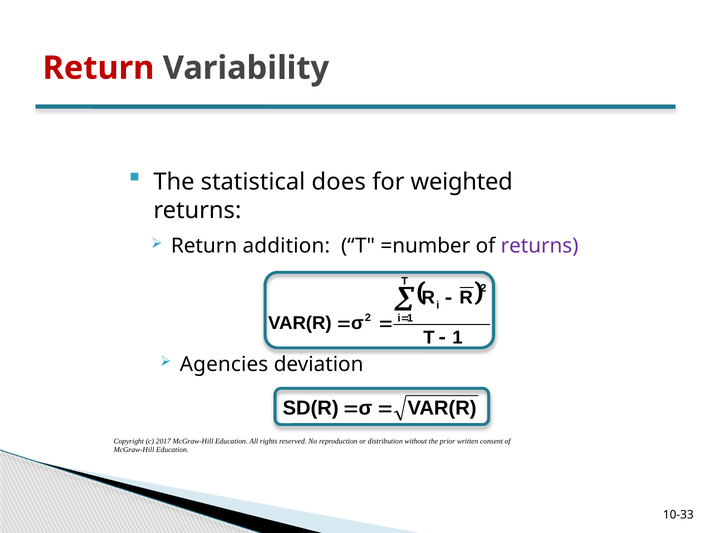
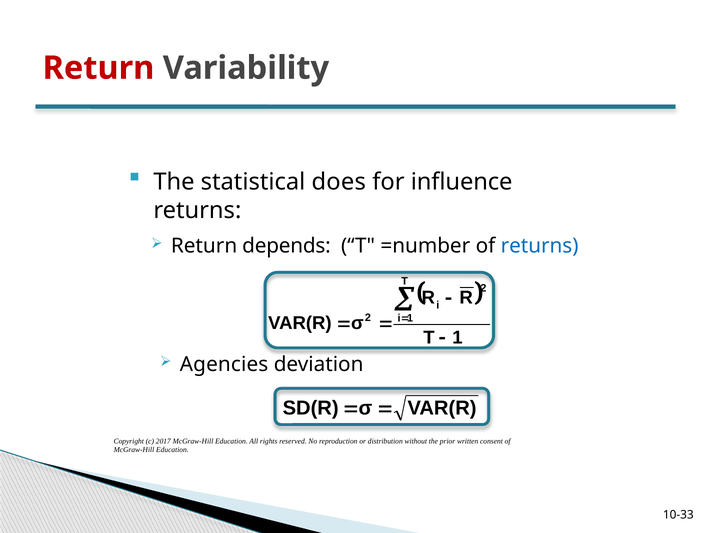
weighted: weighted -> influence (462, 182)
addition: addition -> depends (287, 246)
returns colour: purple -> blue (540, 246)
